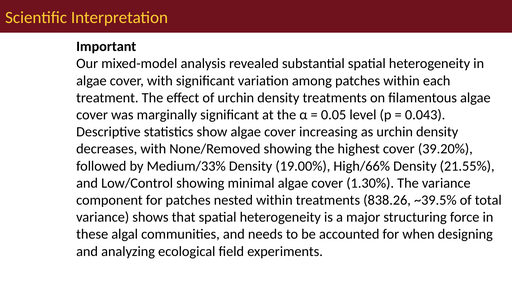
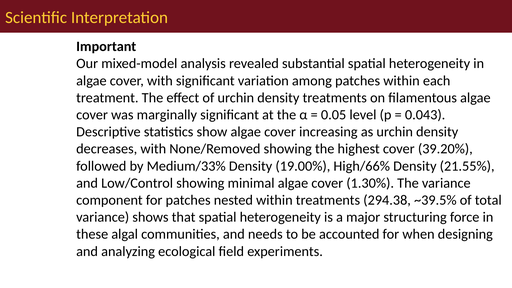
838.26: 838.26 -> 294.38 (387, 200)
